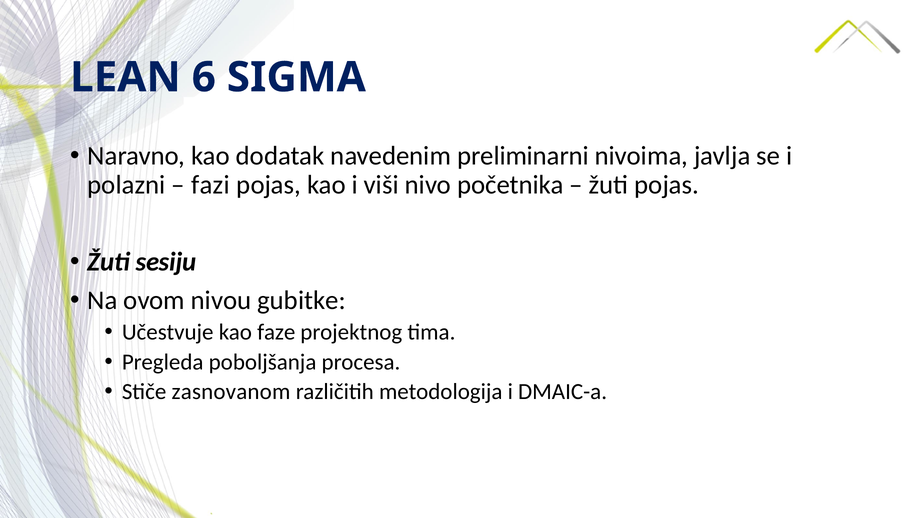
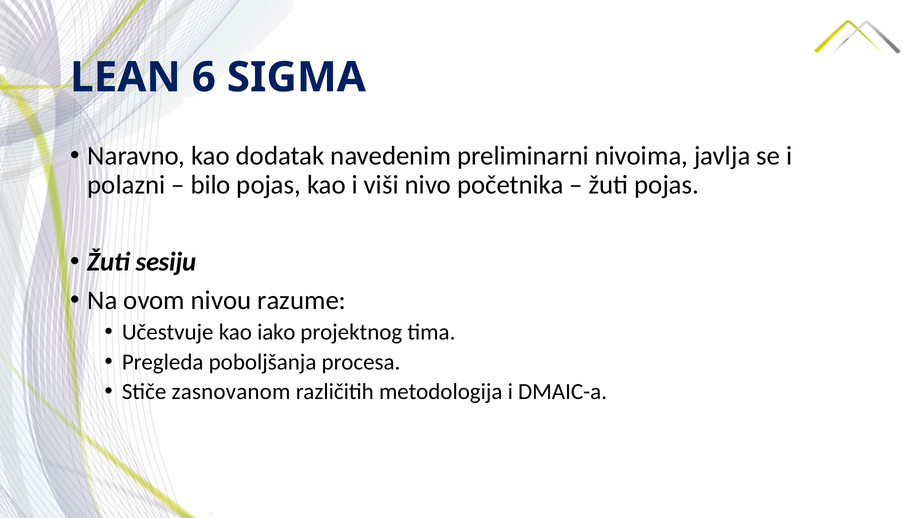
fazi: fazi -> bilo (211, 185)
gubitke: gubitke -> razume (302, 300)
faze: faze -> iako (276, 332)
